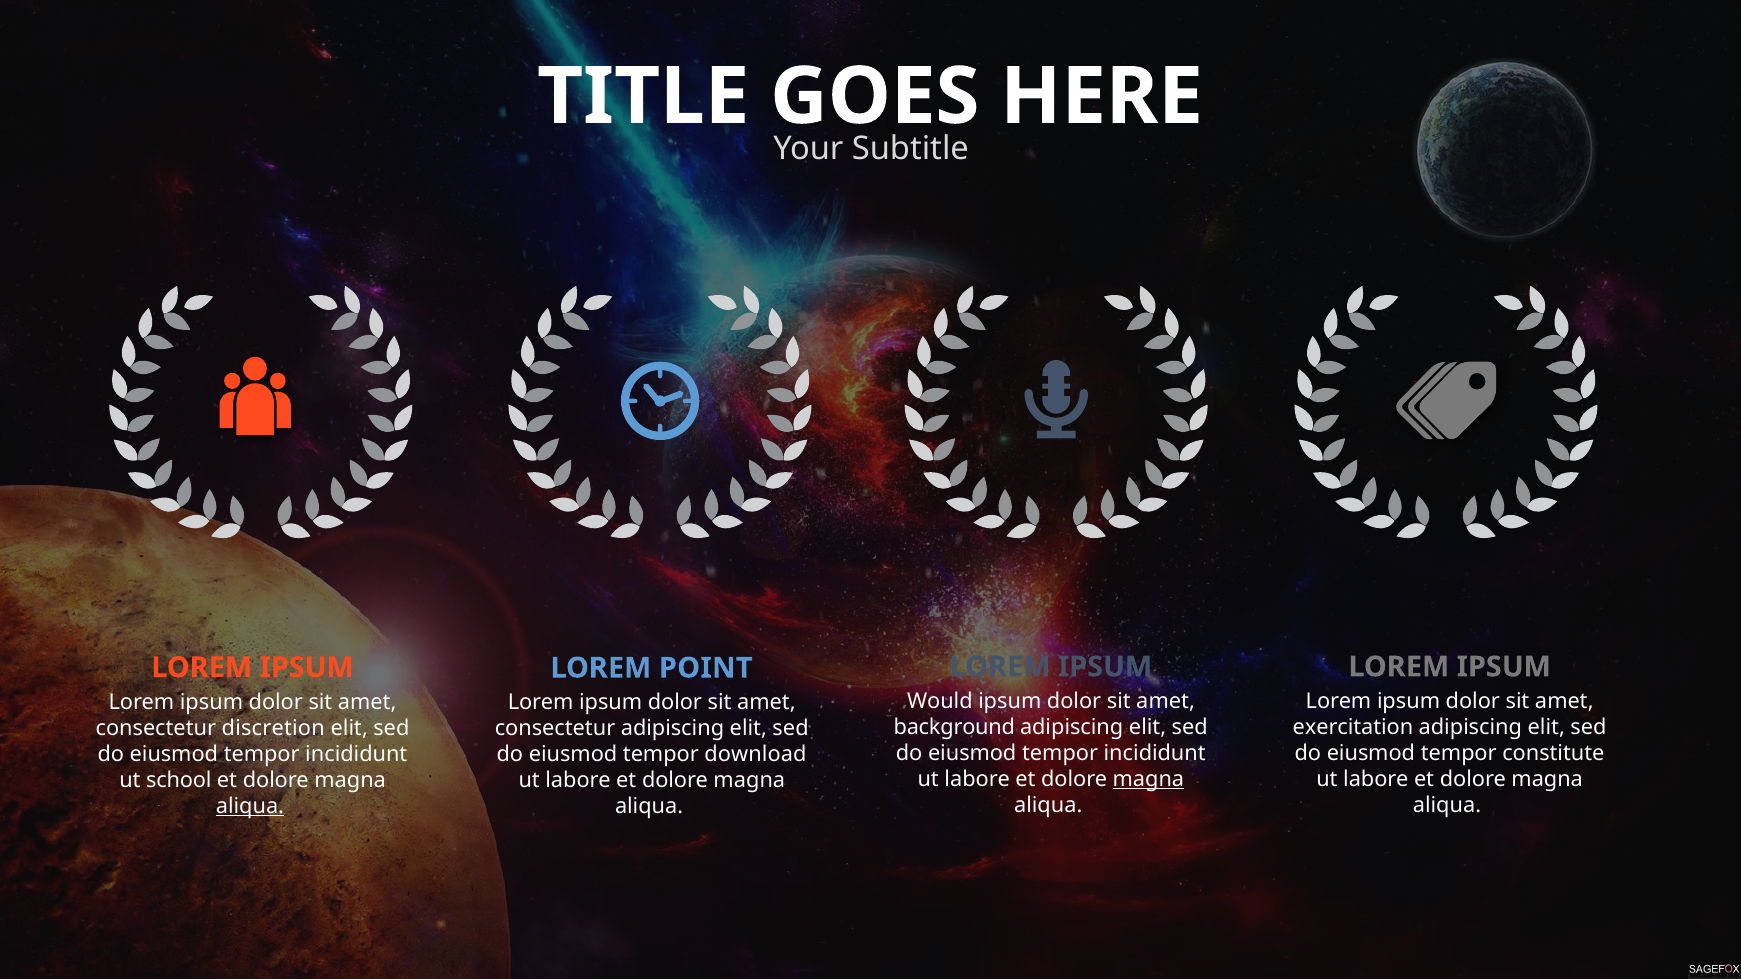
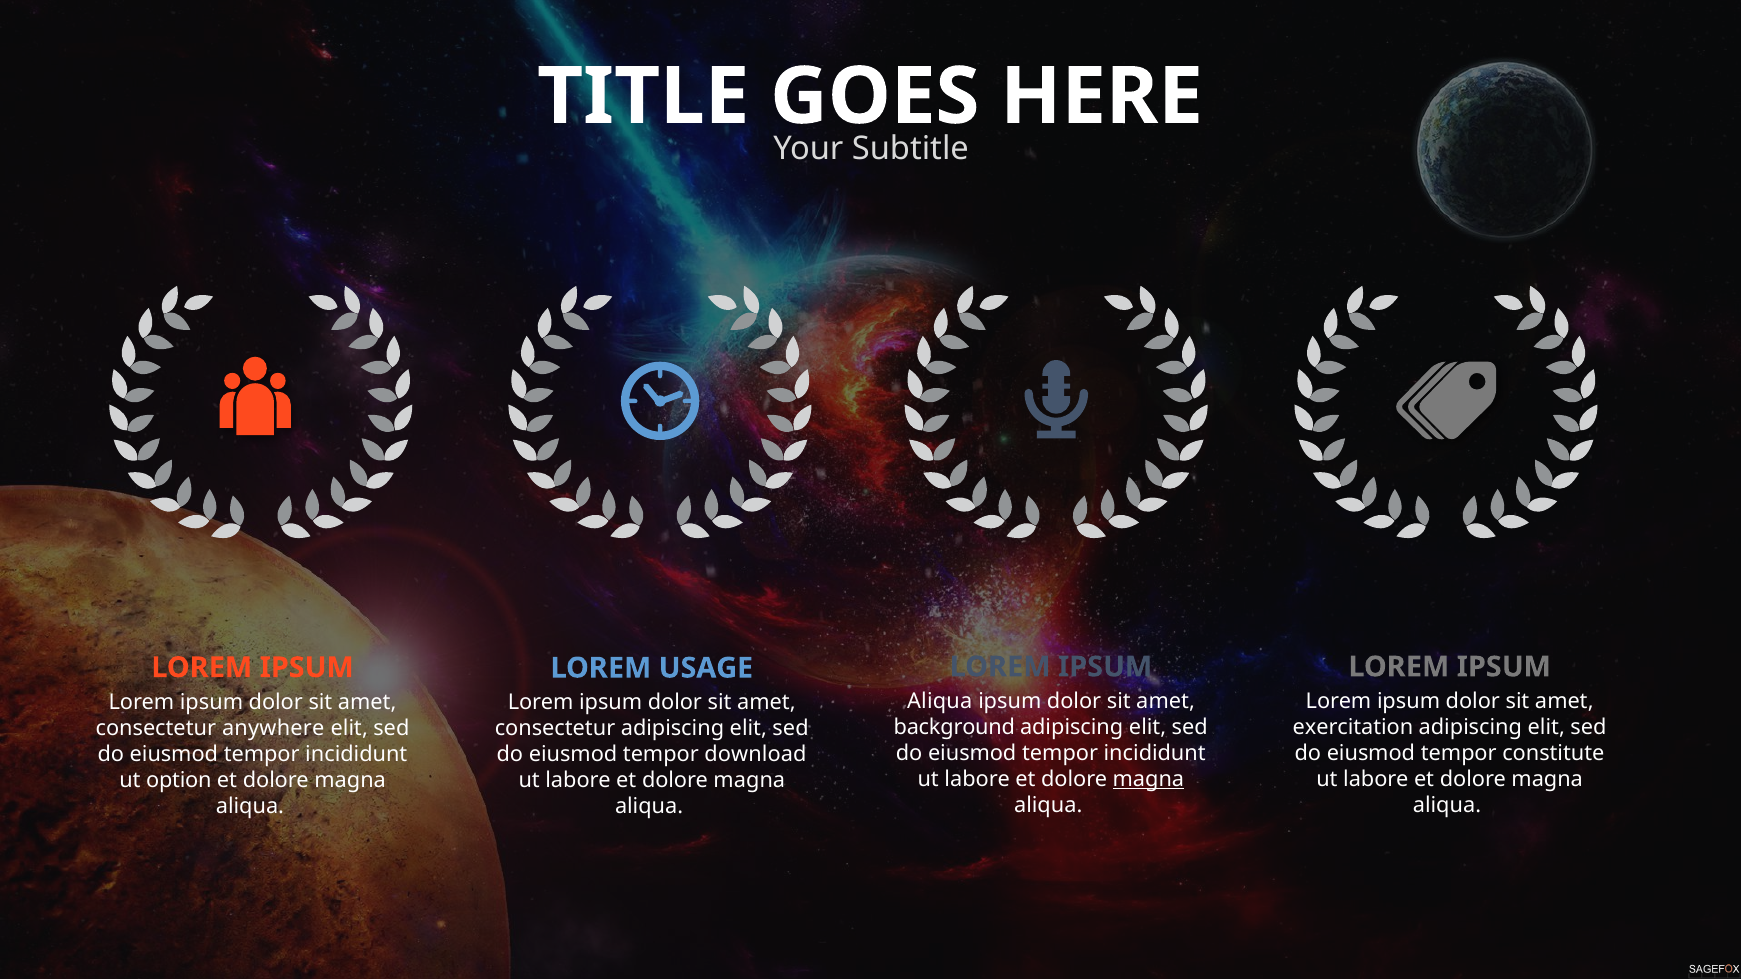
POINT: POINT -> USAGE (706, 668)
Would: Would -> Aliqua (940, 701)
discretion: discretion -> anywhere (273, 728)
school: school -> option (179, 780)
aliqua underline: present -> none (250, 807)
